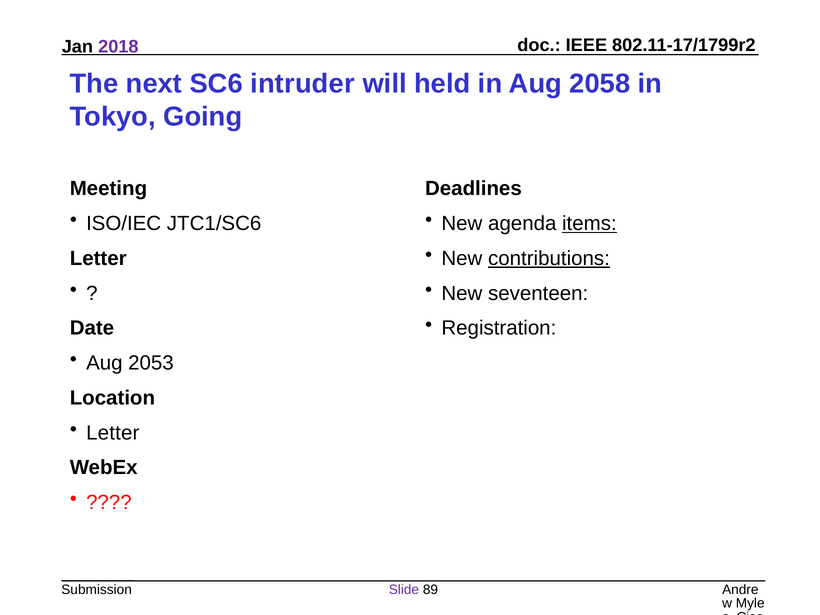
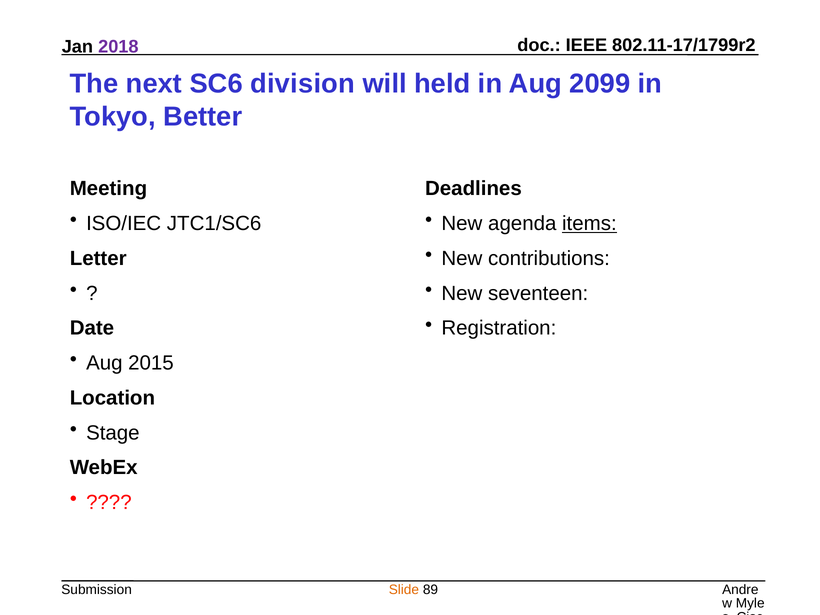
intruder: intruder -> division (303, 84)
2058: 2058 -> 2099 (600, 84)
Going: Going -> Better (203, 117)
contributions underline: present -> none (549, 258)
2053: 2053 -> 2015 (151, 363)
Letter: Letter -> Stage (113, 433)
Slide colour: purple -> orange (404, 590)
